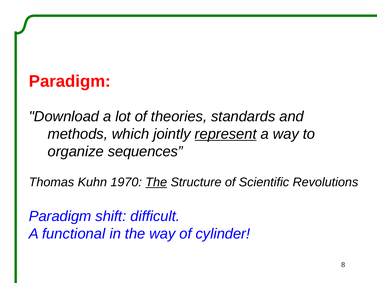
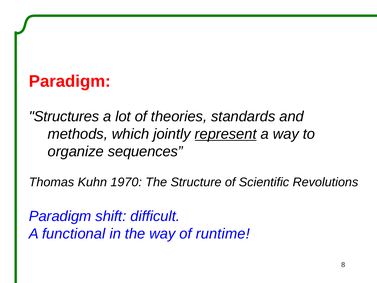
Download: Download -> Structures (64, 116)
The underline: present -> none (156, 182)
cylinder: cylinder -> runtime (223, 234)
